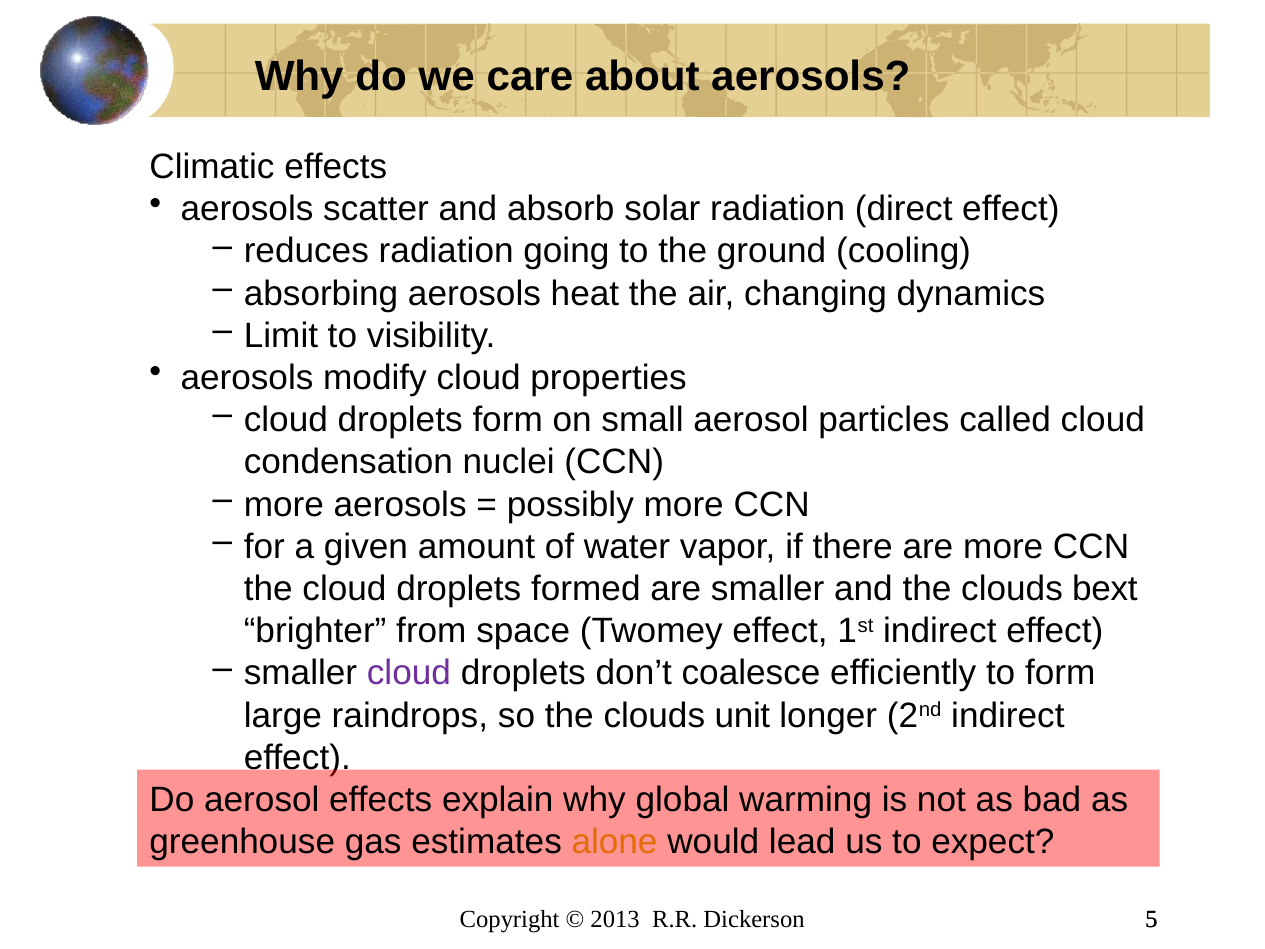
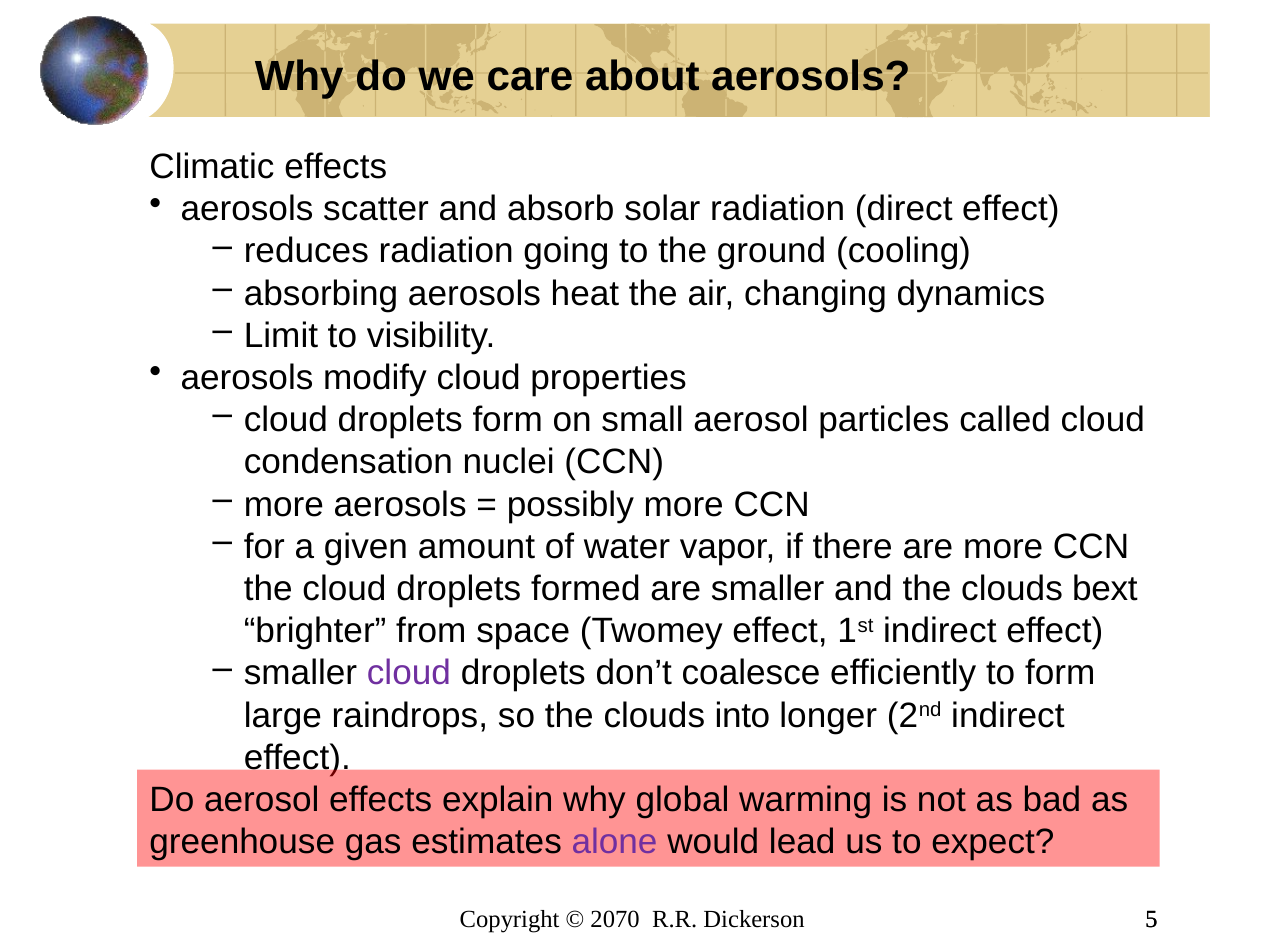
unit: unit -> into (742, 715)
alone colour: orange -> purple (615, 841)
2013: 2013 -> 2070 (615, 919)
